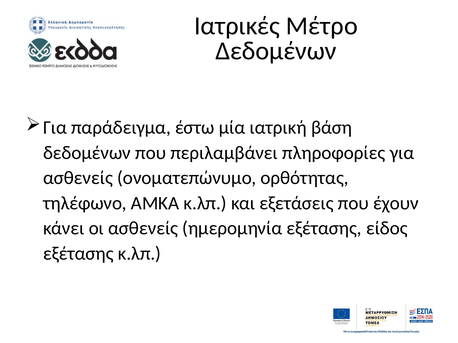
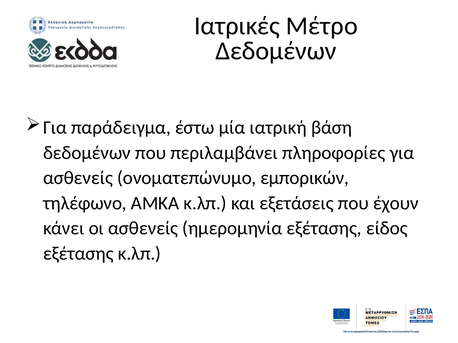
ορθότητας: ορθότητας -> εμπορικών (305, 178)
